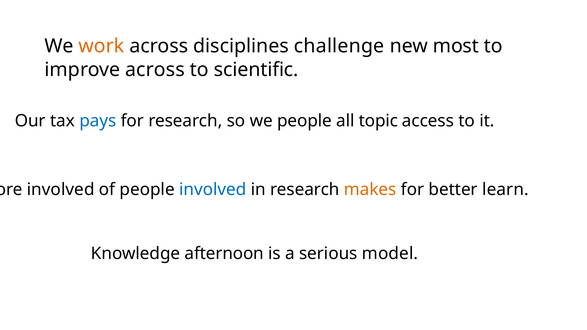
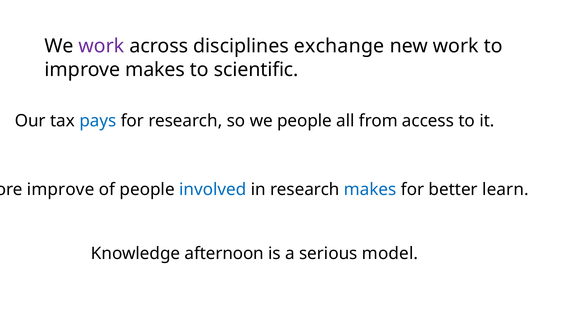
work colour: orange -> purple (101, 46)
challenge: challenge -> exchange (339, 46)
new most: most -> work (456, 46)
improve across: across -> makes (155, 70)
topic: topic -> from (378, 121)
involved: involved -> improve (61, 189)
makes colour: orange -> blue (370, 189)
